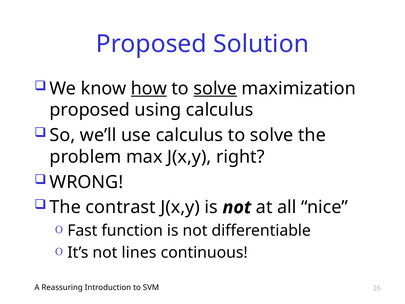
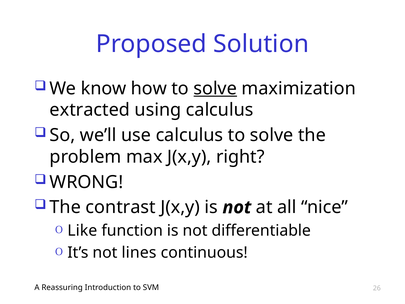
how underline: present -> none (149, 88)
proposed: proposed -> extracted (90, 110)
Fast: Fast -> Like (82, 230)
